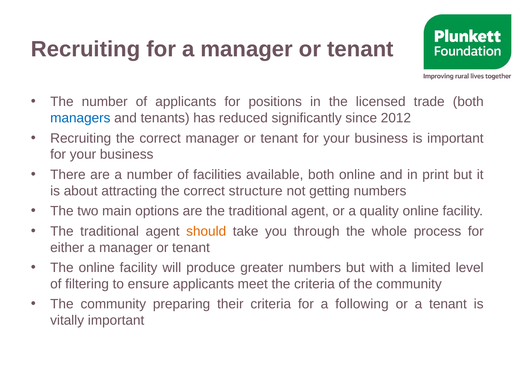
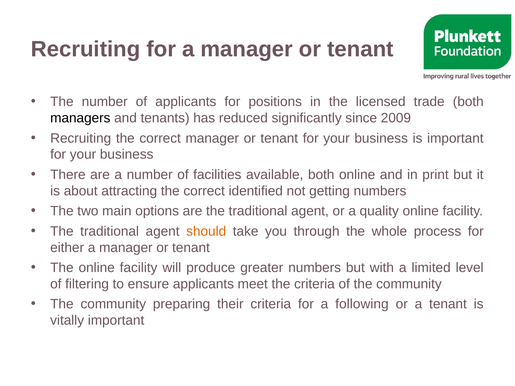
managers colour: blue -> black (80, 118)
2012: 2012 -> 2009 (396, 118)
structure: structure -> identified (256, 191)
